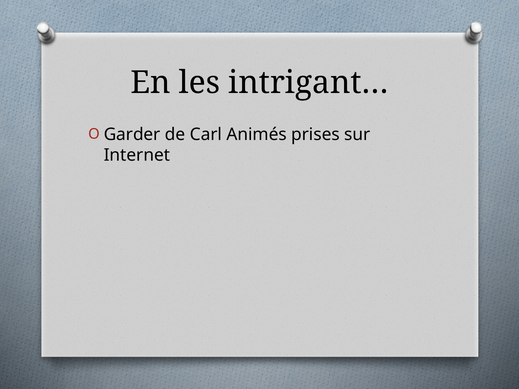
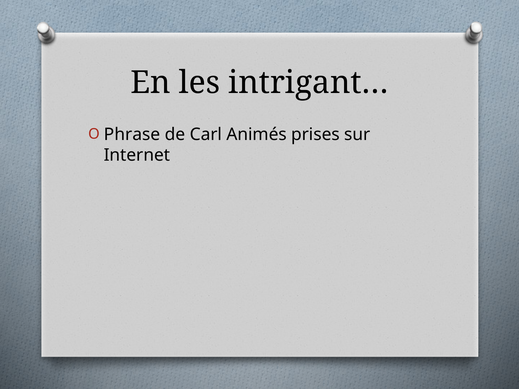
Garder: Garder -> Phrase (132, 134)
